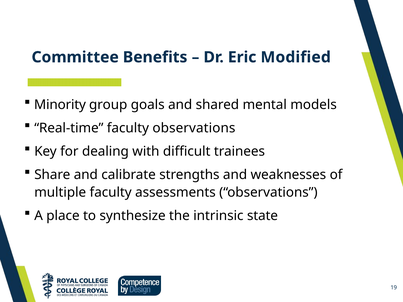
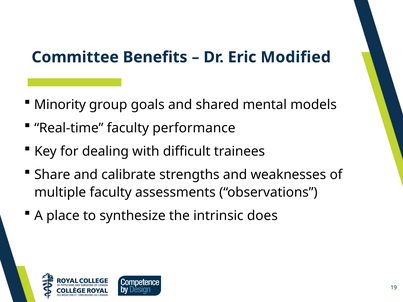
faculty observations: observations -> performance (194, 128)
state: state -> does (262, 216)
